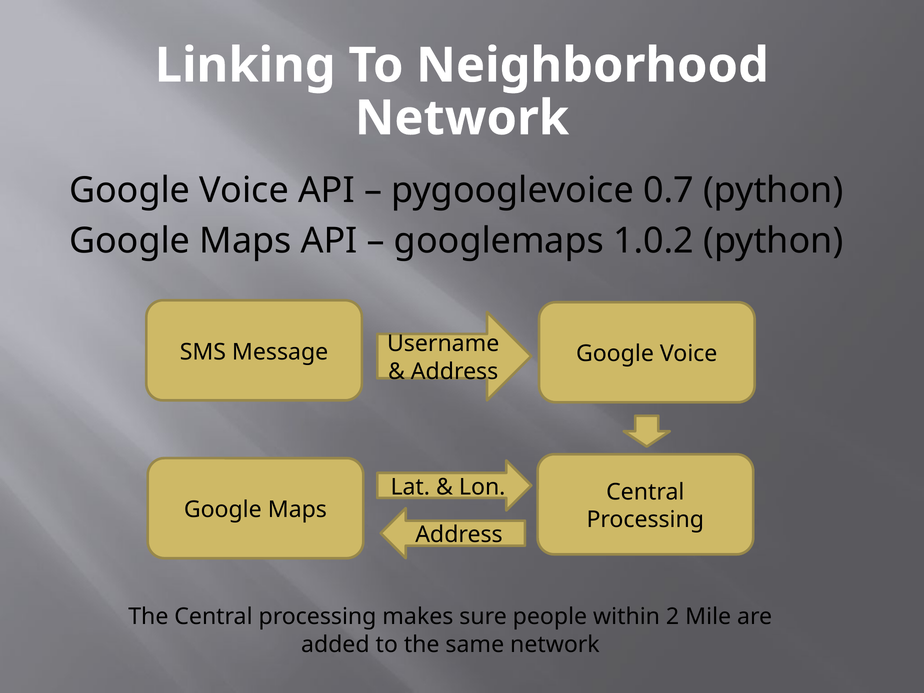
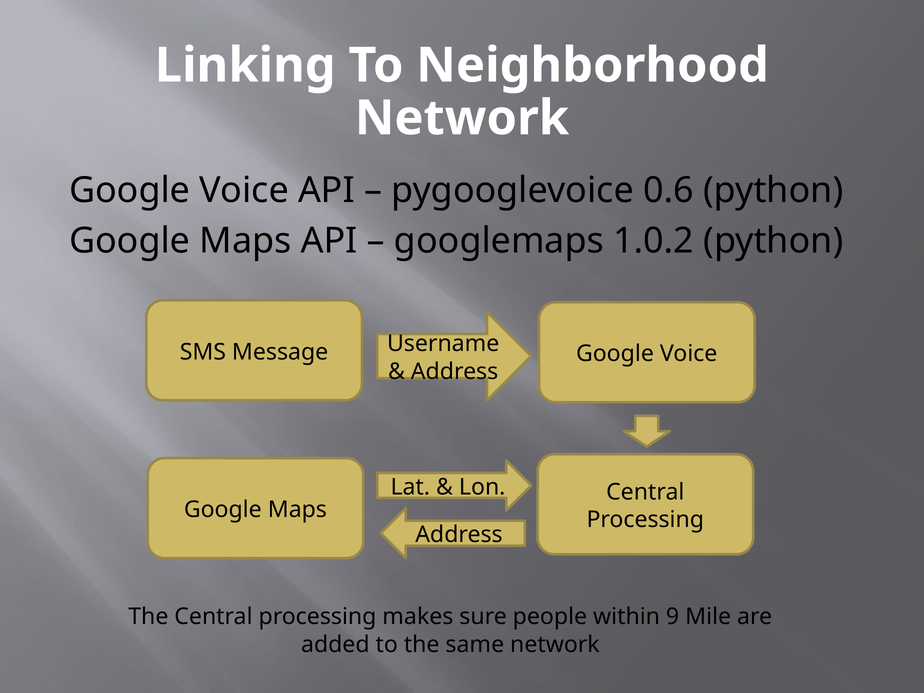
0.7: 0.7 -> 0.6 (669, 190)
2: 2 -> 9 (673, 617)
